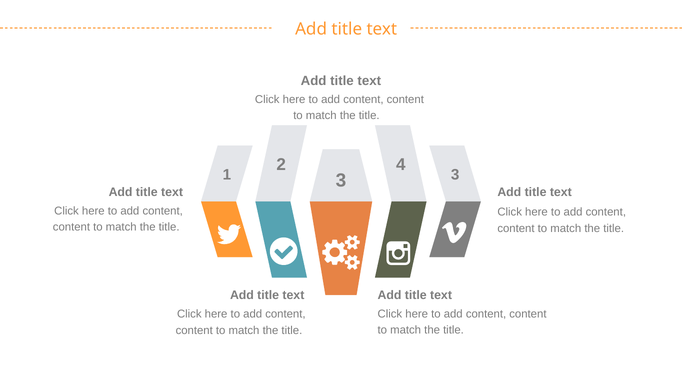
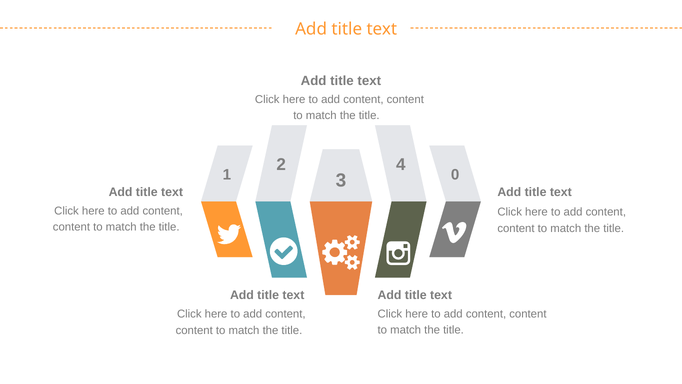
1 3: 3 -> 0 (455, 174)
